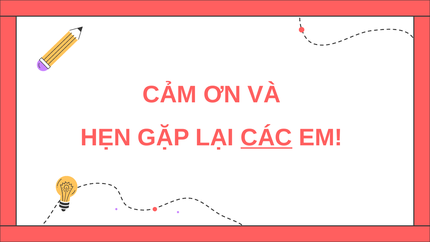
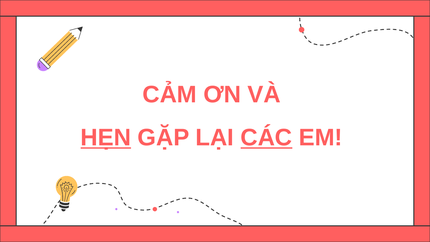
HẸN underline: none -> present (106, 138)
